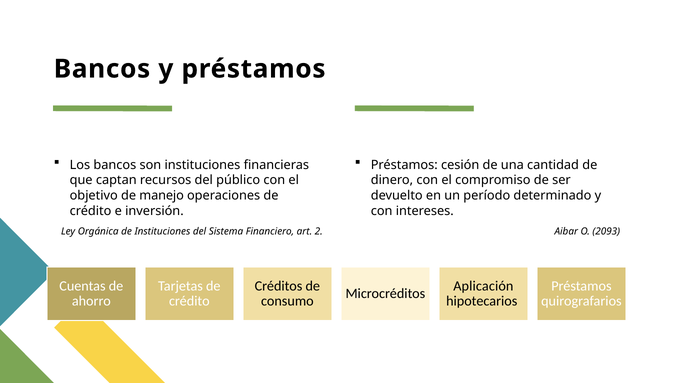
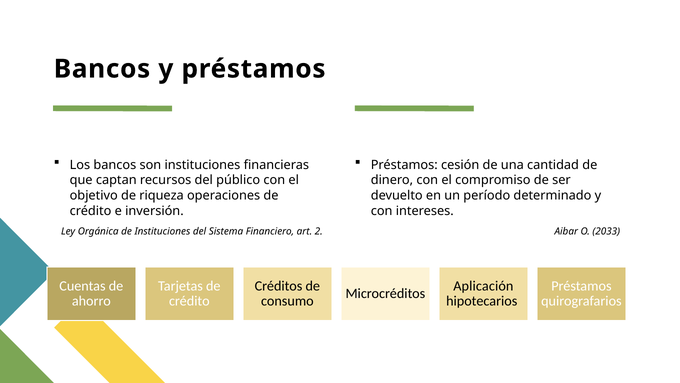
manejo: manejo -> riqueza (162, 195)
2093: 2093 -> 2033 (606, 231)
